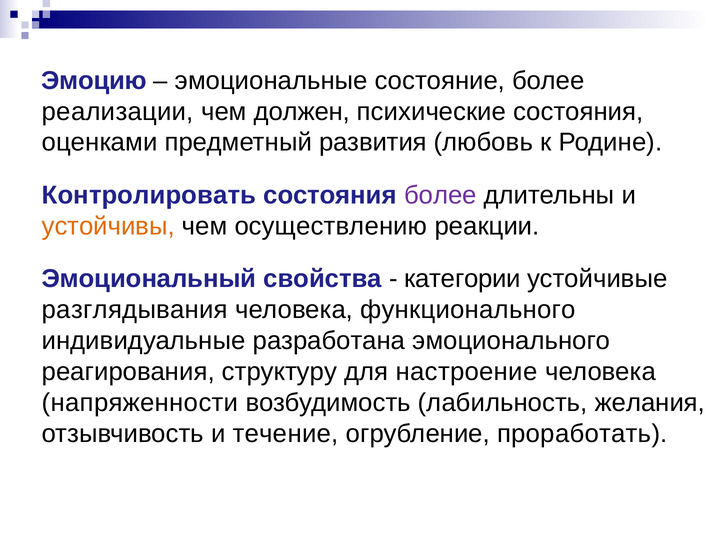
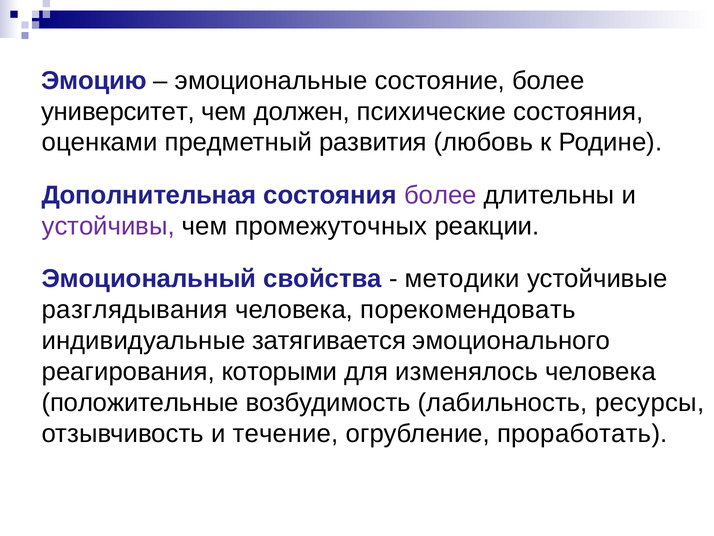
реализации: реализации -> университет (118, 111)
Контролировать: Контролировать -> Дополнительная (149, 195)
устойчивы colour: orange -> purple (108, 226)
осуществлению: осуществлению -> промежуточных (331, 226)
категории: категории -> методики (462, 279)
функционального: функционального -> порекомендовать (468, 310)
разработана: разработана -> затягивается (329, 341)
структуру: структуру -> которыми (280, 371)
настроение: настроение -> изменялось (467, 371)
напряженности: напряженности -> положительные (140, 402)
желания: желания -> ресурсы (650, 402)
